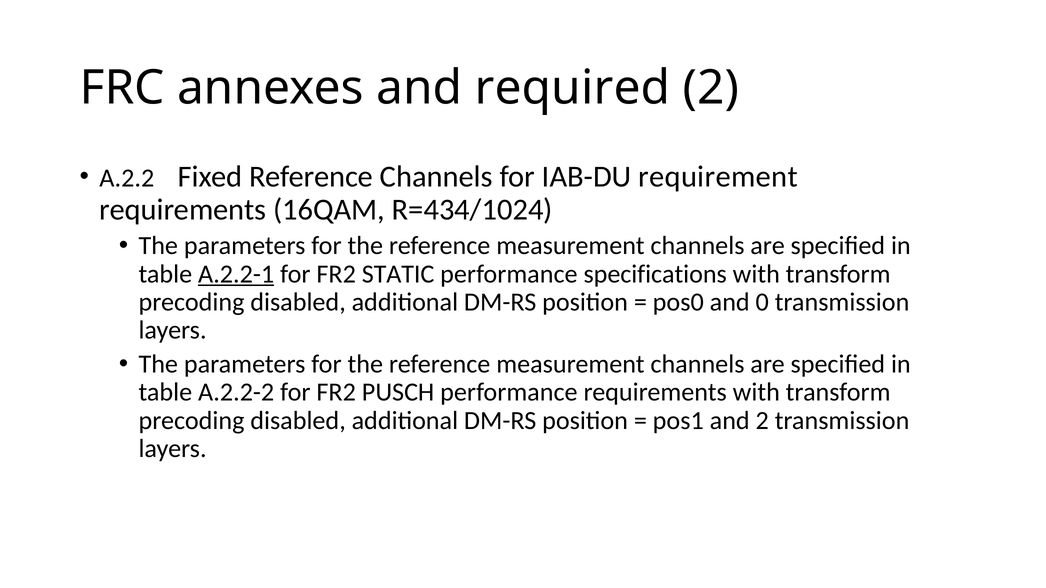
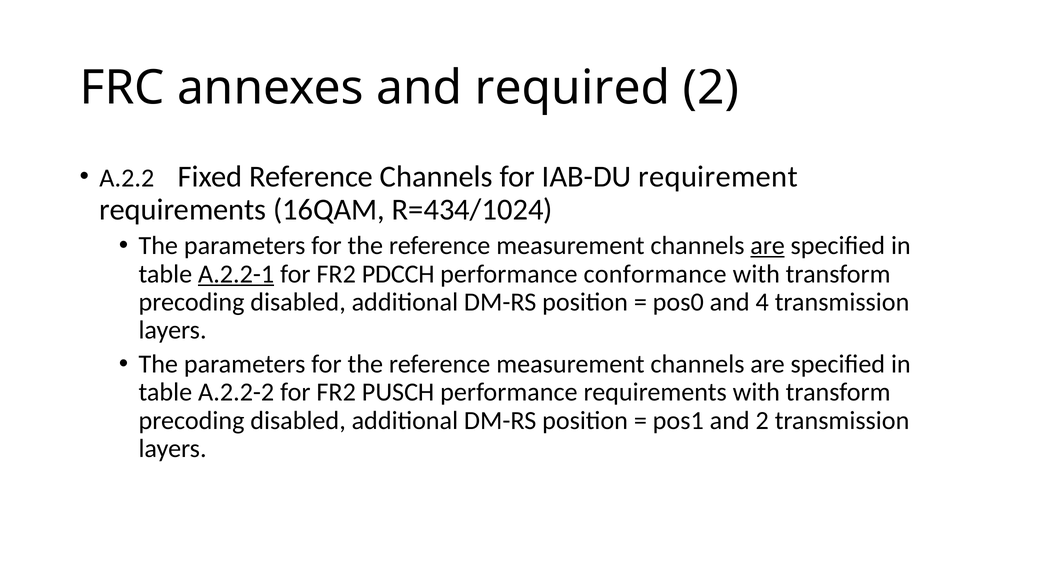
are underline: none -> present (768, 246)
STATIC: STATIC -> PDCCH (398, 274)
specifications: specifications -> conformance (655, 274)
0: 0 -> 4 (762, 302)
